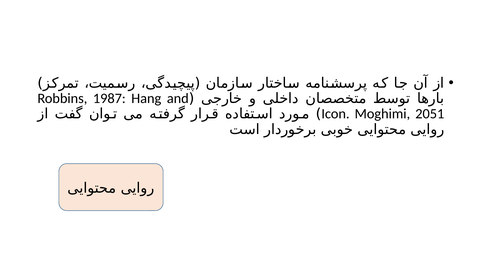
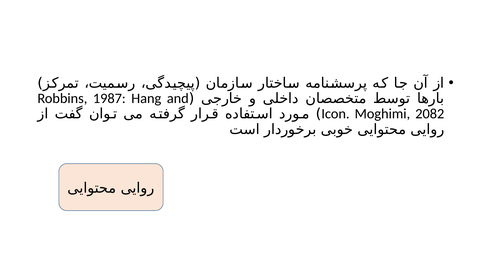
2051: 2051 -> 2082 (430, 114)
